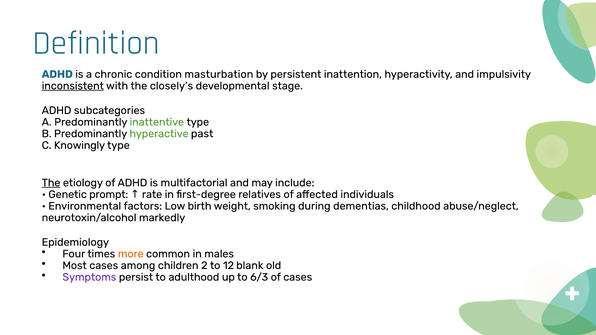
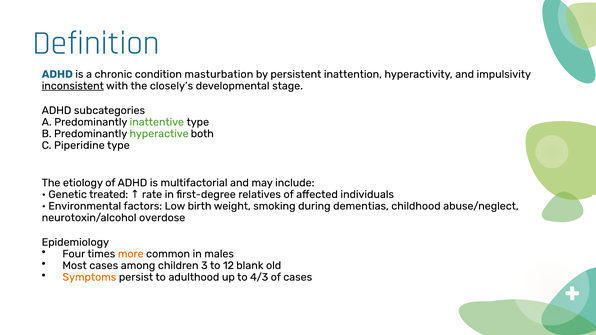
past: past -> both (202, 134)
Knowingly: Knowingly -> Piperidine (79, 145)
The underline: present -> none (51, 183)
prompt: prompt -> treated (109, 195)
markedly: markedly -> overdose (162, 218)
2: 2 -> 3 (204, 266)
Symptoms colour: purple -> orange (89, 277)
6/3: 6/3 -> 4/3 (259, 277)
